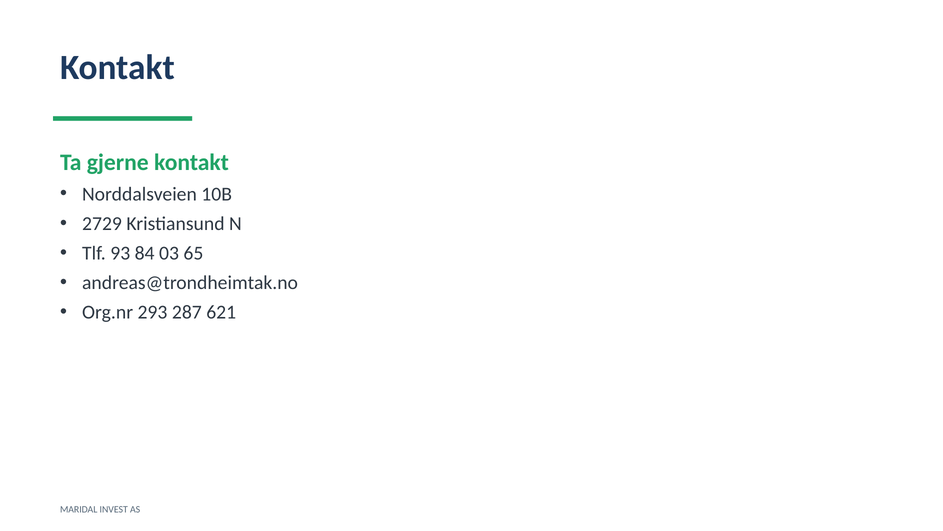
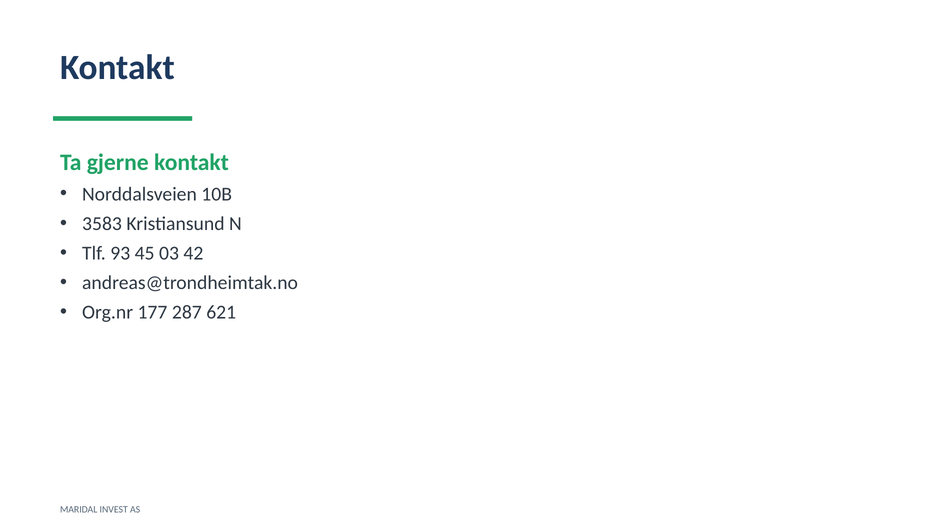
2729: 2729 -> 3583 (102, 223)
84: 84 -> 45 (145, 253)
65: 65 -> 42 (193, 253)
293: 293 -> 177 (152, 312)
